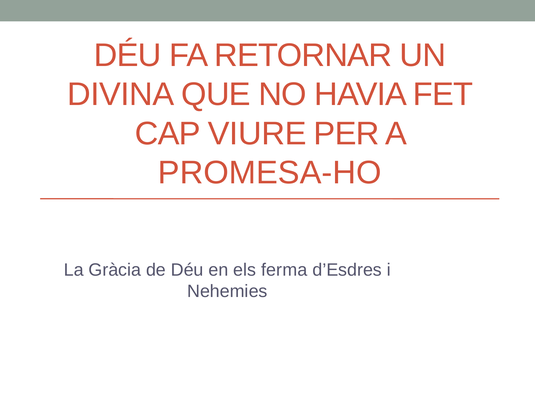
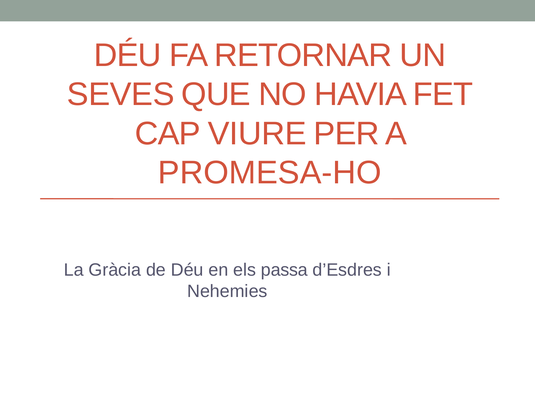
DIVINA: DIVINA -> SEVES (121, 95)
ferma: ferma -> passa (284, 270)
